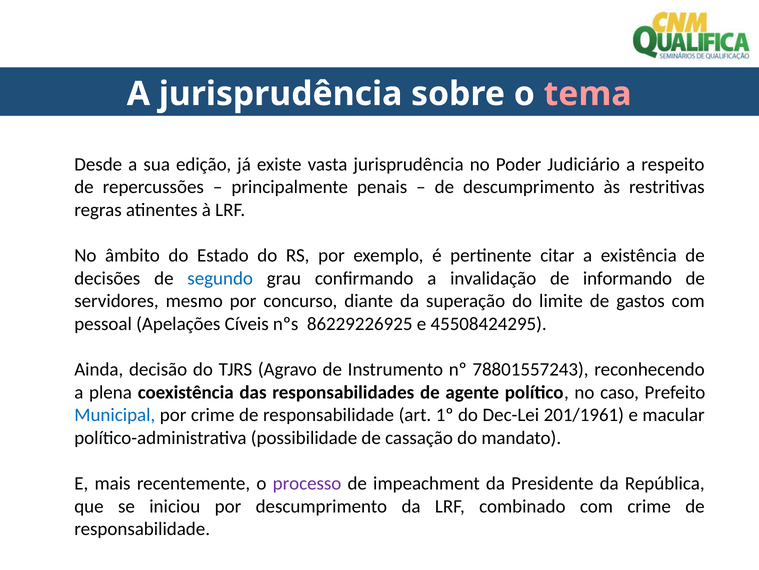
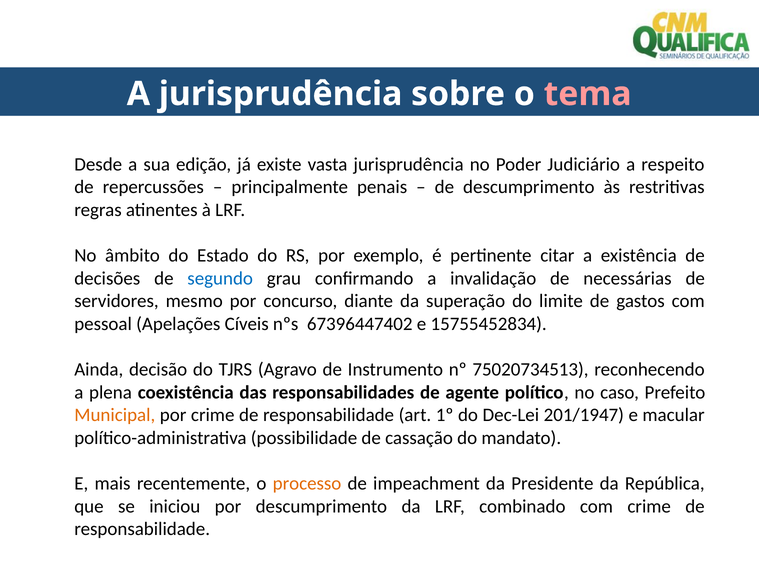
informando: informando -> necessárias (627, 278)
86229226925: 86229226925 -> 67396447402 (360, 324)
45508424295: 45508424295 -> 15755452834 (489, 324)
78801557243: 78801557243 -> 75020734513 (530, 369)
Municipal colour: blue -> orange (115, 415)
201/1961: 201/1961 -> 201/1947 (584, 415)
processo colour: purple -> orange (307, 483)
